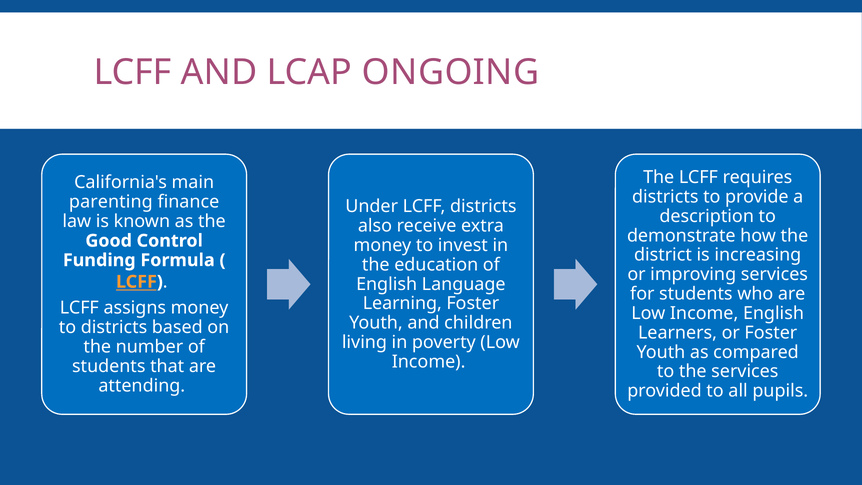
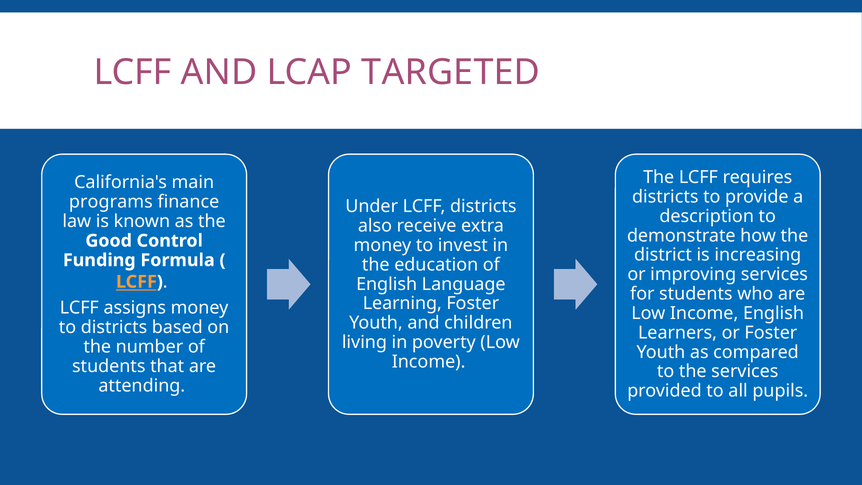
ONGOING: ONGOING -> TARGETED (451, 73)
parenting: parenting -> programs (111, 202)
